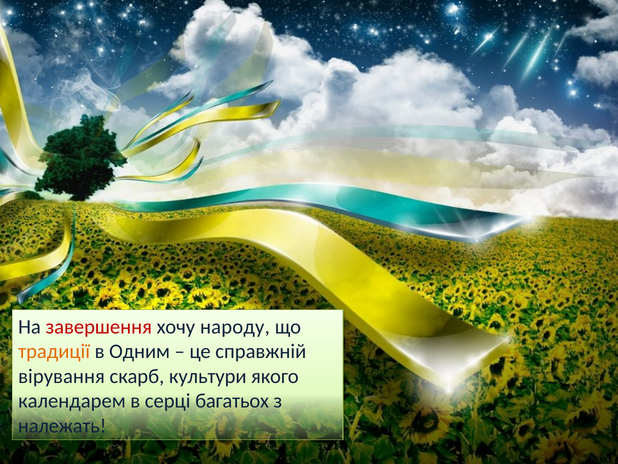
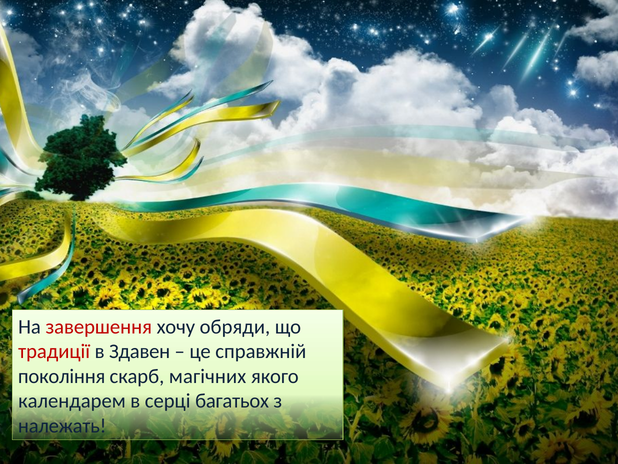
народу: народу -> обряди (235, 326)
традиції colour: orange -> red (54, 351)
Одним: Одним -> Здавен (140, 351)
вірування: вірування -> покоління (62, 376)
культури: культури -> магічних (208, 376)
